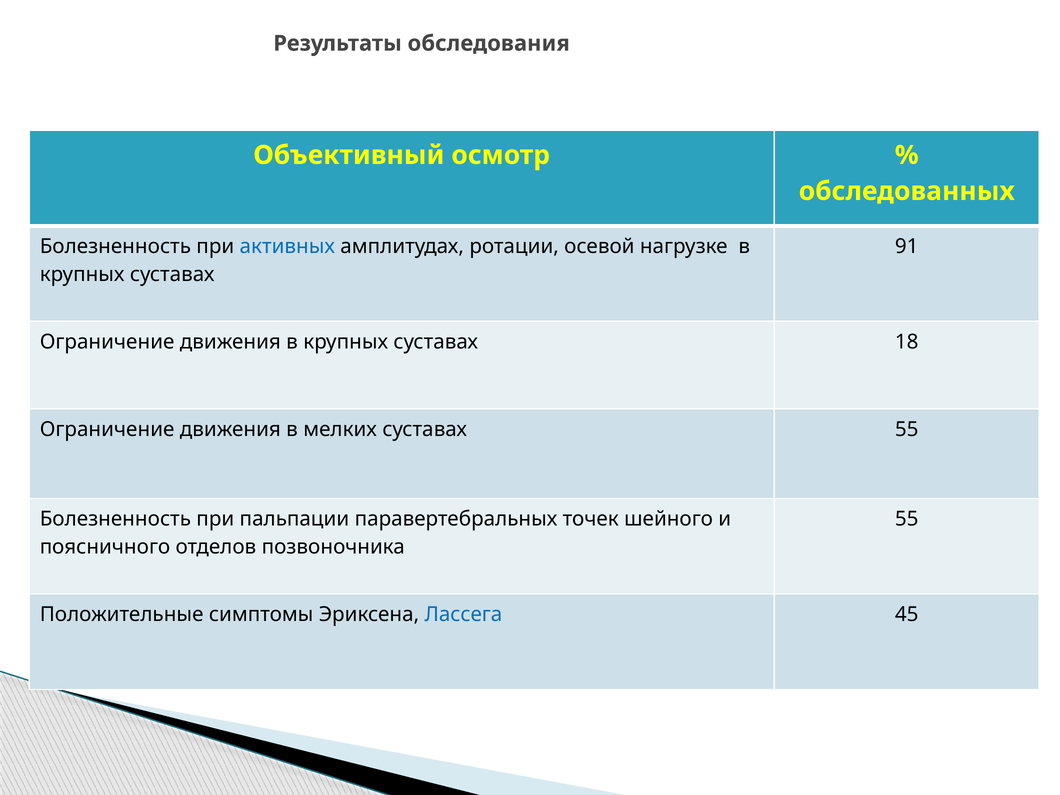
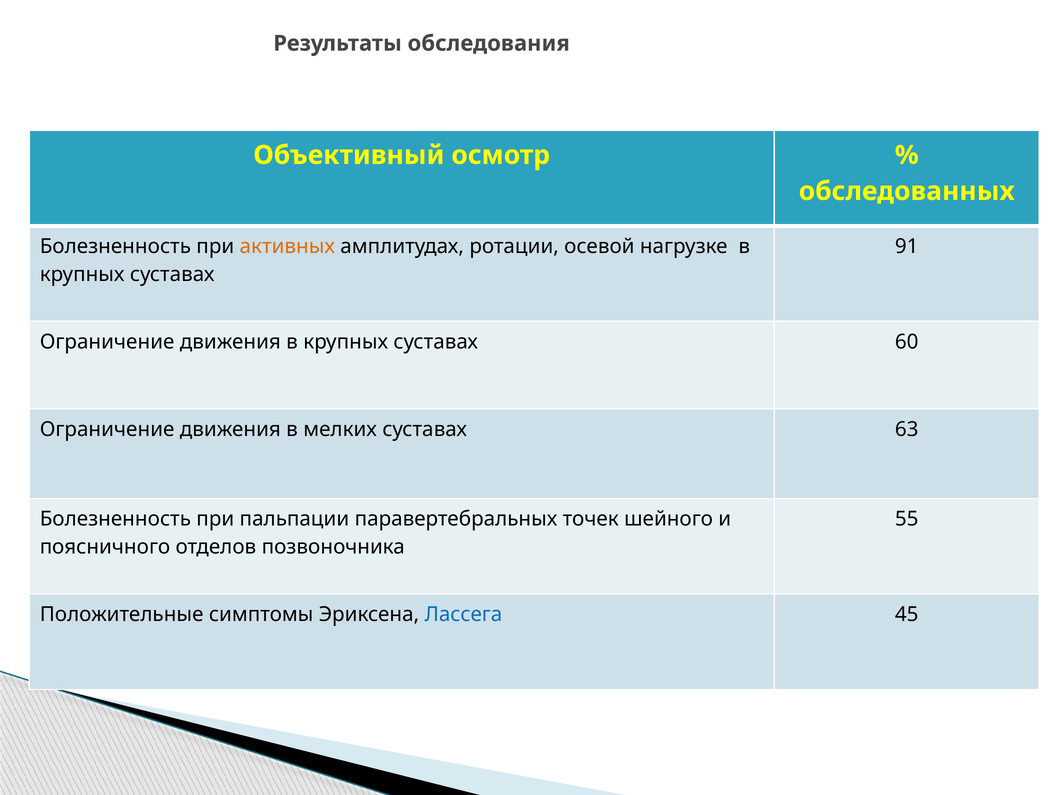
активных colour: blue -> orange (287, 246)
18: 18 -> 60 (907, 342)
суставах 55: 55 -> 63 (907, 429)
